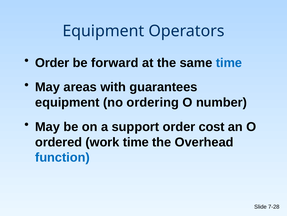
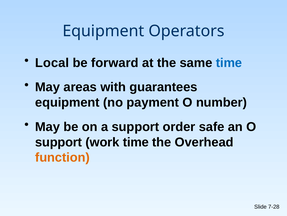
Order: Order -> Local (52, 63)
ordering: ordering -> payment (153, 102)
cost: cost -> safe (212, 126)
ordered: ordered -> support (59, 142)
function colour: blue -> orange (62, 157)
